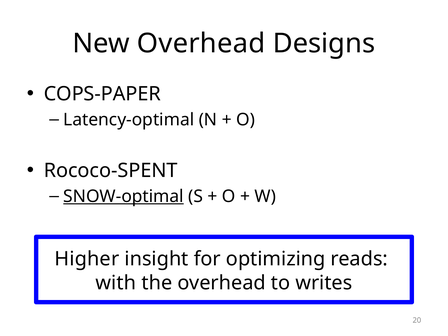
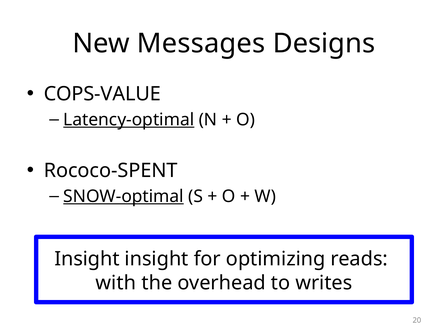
New Overhead: Overhead -> Messages (201, 43)
COPS-PAPER: COPS-PAPER -> COPS-VALUE (102, 94)
Latency-optimal underline: none -> present (129, 120)
Higher: Higher -> Insight (87, 259)
